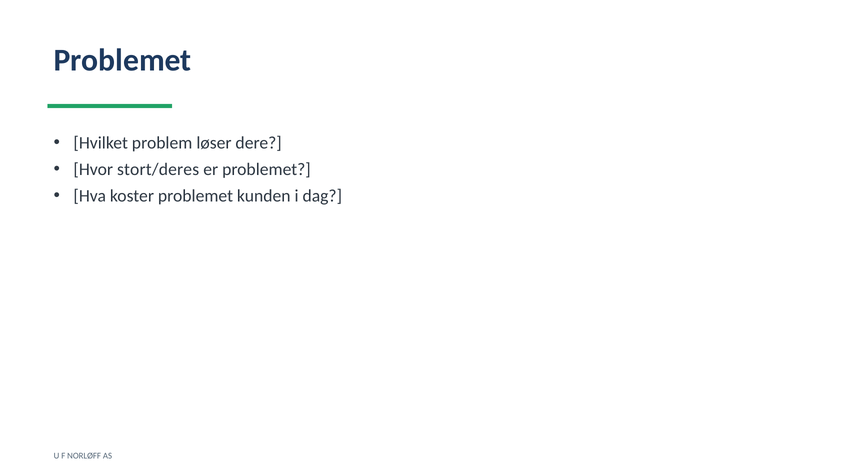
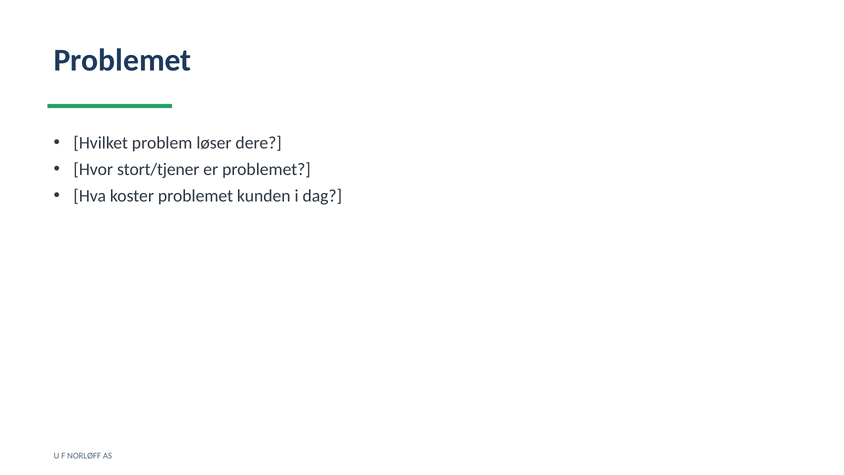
stort/deres: stort/deres -> stort/tjener (158, 169)
